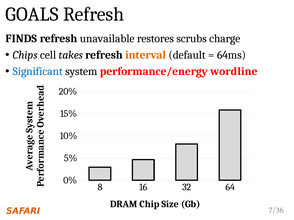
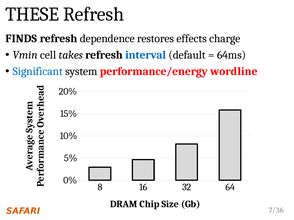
GOALS: GOALS -> THESE (32, 14)
unavailable: unavailable -> dependence (107, 39)
scrubs: scrubs -> effects (192, 39)
Chips: Chips -> Vmin (25, 55)
interval colour: orange -> blue (146, 55)
